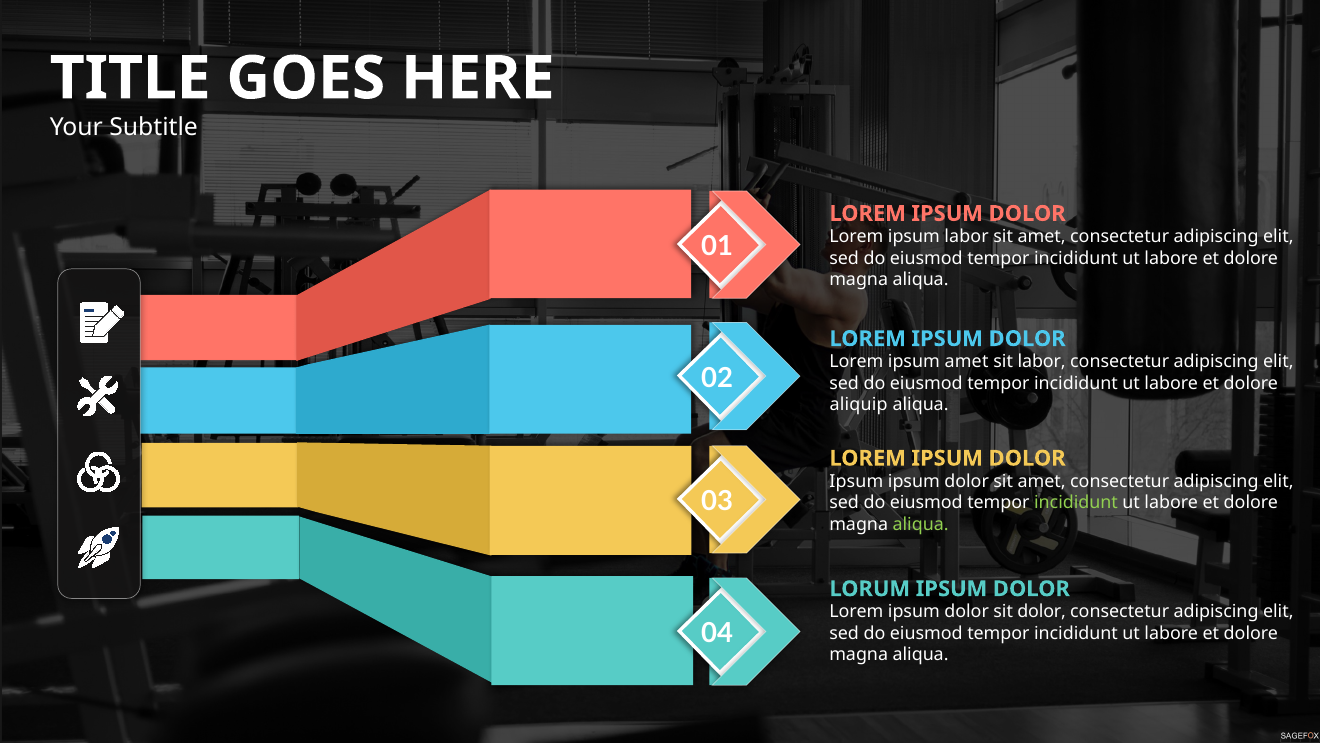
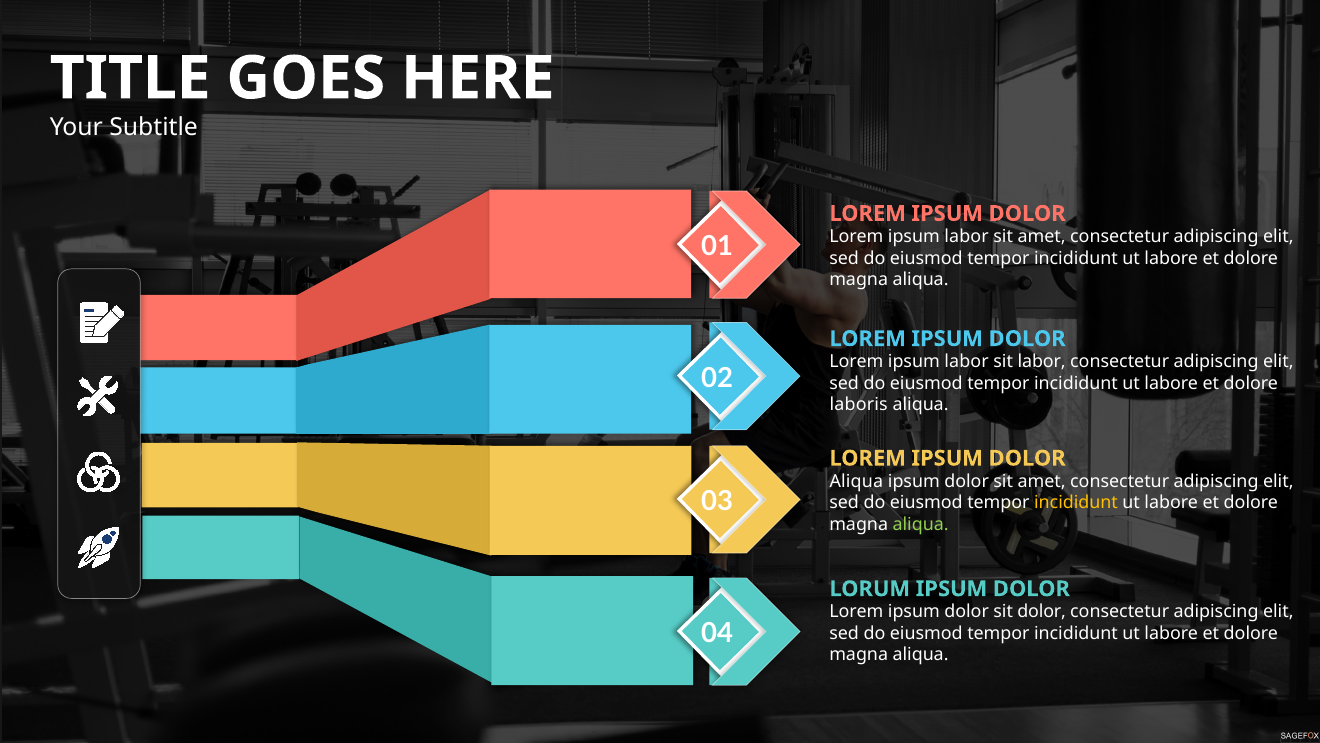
amet: amet -> labor (967, 362)
aliquip: aliquip -> laboris (859, 404)
Ipsum: Ipsum -> Aliqua (856, 481)
incididunt colour: light green -> yellow (1076, 502)
